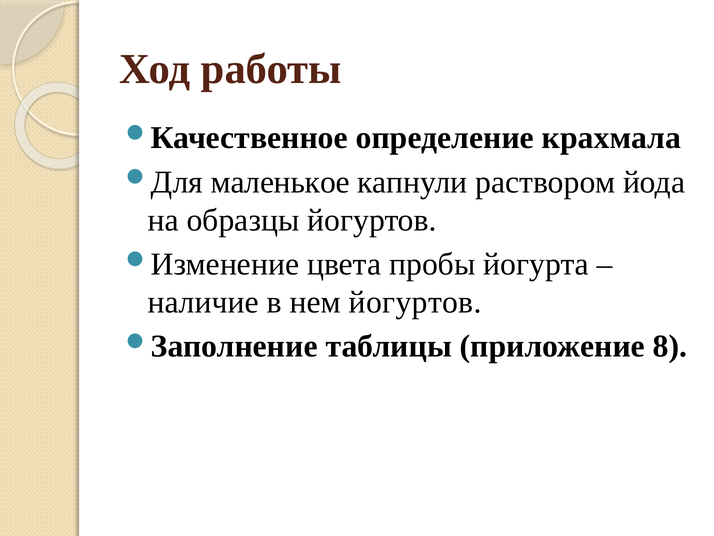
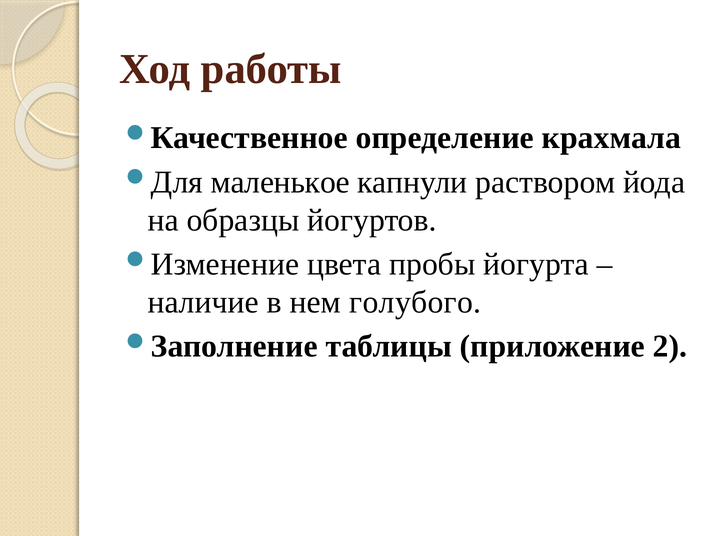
нем йогуртов: йогуртов -> голубого (415, 302)
8: 8 -> 2 (670, 346)
